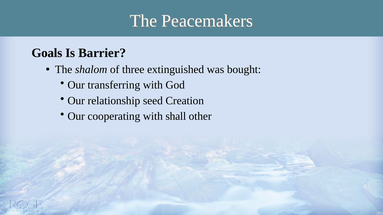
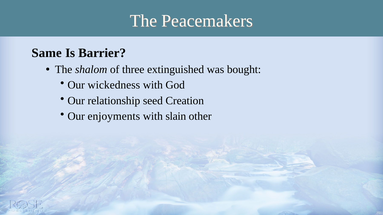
Goals: Goals -> Same (47, 53)
transferring: transferring -> wickedness (114, 85)
cooperating: cooperating -> enjoyments (114, 117)
shall: shall -> slain (176, 117)
